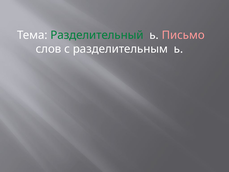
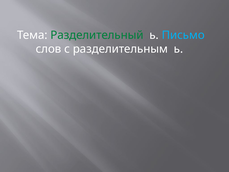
Письмо colour: pink -> light blue (183, 35)
